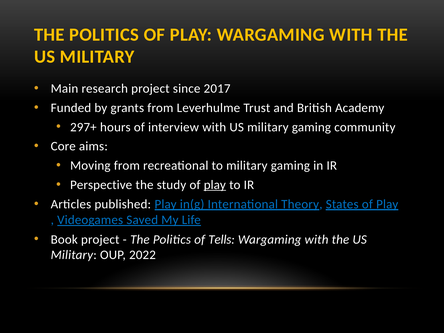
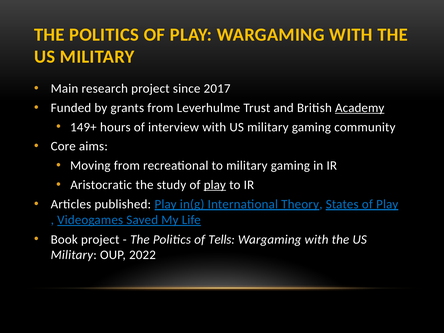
Academy underline: none -> present (360, 108)
297+: 297+ -> 149+ (83, 127)
Perspective: Perspective -> Aristocratic (101, 185)
